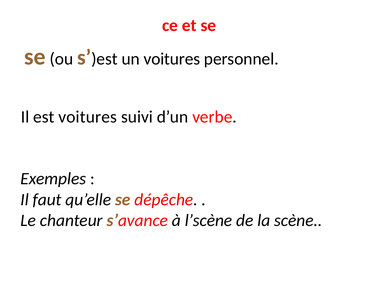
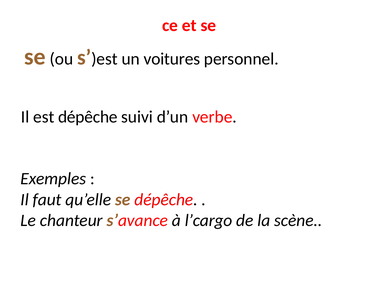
est voitures: voitures -> dépêche (88, 117)
l’scène: l’scène -> l’cargo (209, 221)
